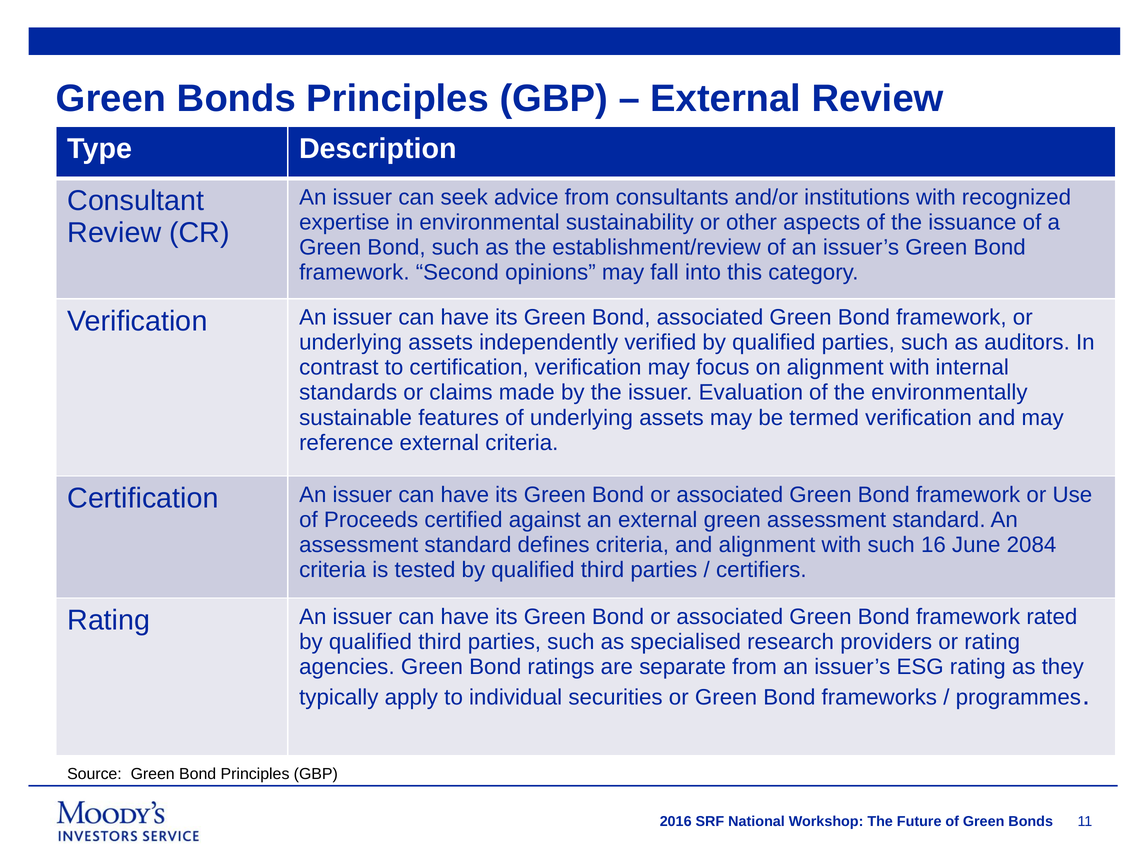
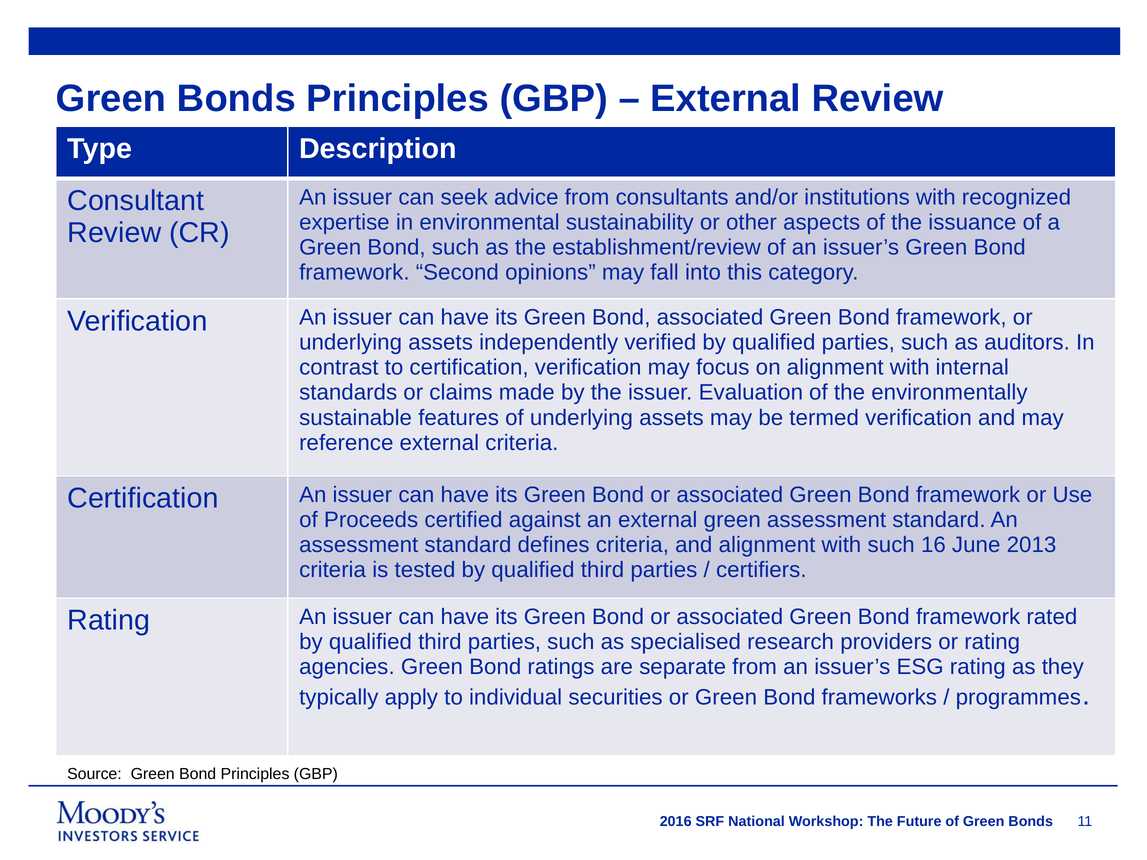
2084: 2084 -> 2013 (1032, 545)
